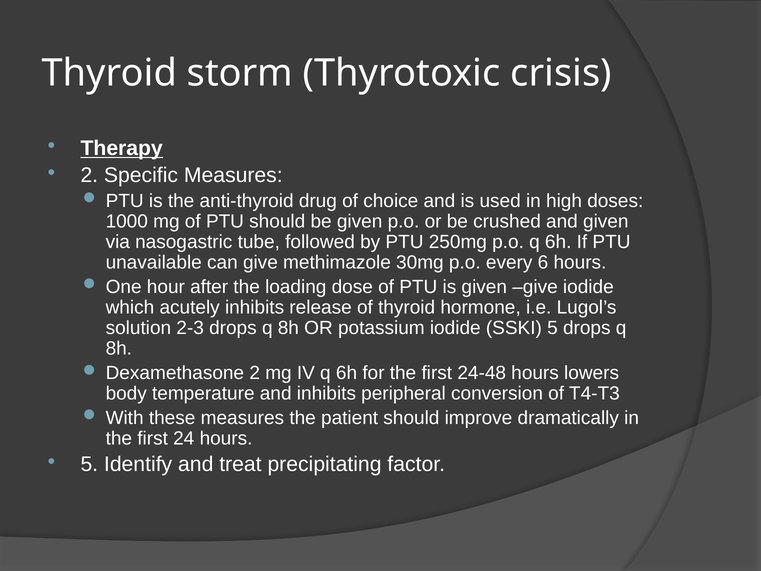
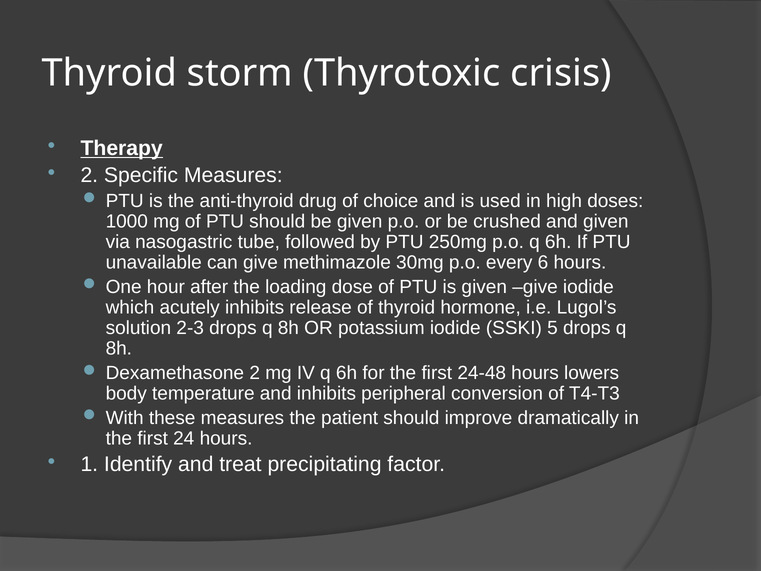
5: 5 -> 1 (89, 464)
